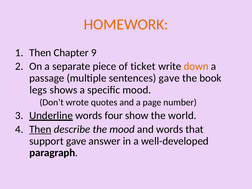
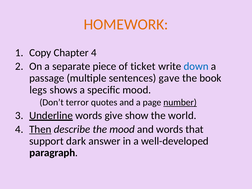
Then: Then -> Copy (40, 53)
Chapter 9: 9 -> 4 (94, 53)
down colour: orange -> blue (196, 66)
wrote: wrote -> terror (77, 102)
number underline: none -> present (180, 102)
four: four -> give (114, 116)
support gave: gave -> dark (76, 141)
